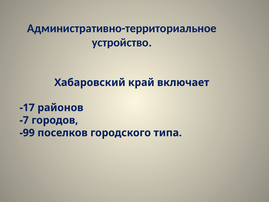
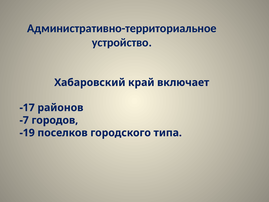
-99: -99 -> -19 (27, 133)
